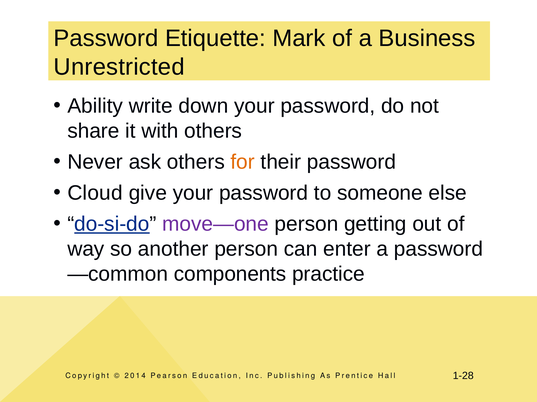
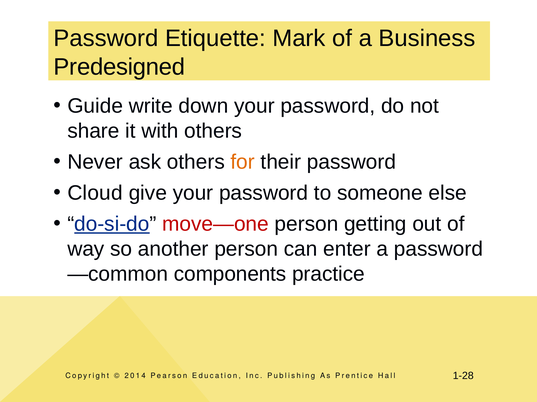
Unrestricted: Unrestricted -> Predesigned (119, 67)
Ability: Ability -> Guide (95, 106)
move—one colour: purple -> red (216, 224)
